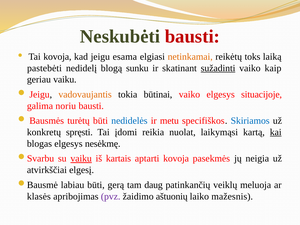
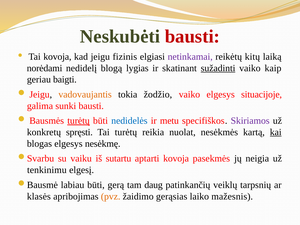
esama: esama -> fizinis (125, 57)
netinkamai colour: orange -> purple (190, 57)
toks: toks -> kitų (252, 57)
pastebėti: pastebėti -> norėdami (45, 68)
sunku: sunku -> lygias (137, 68)
geriau vaiku: vaiku -> baigti (65, 80)
būtinai: būtinai -> žodžio (158, 94)
noriu: noriu -> sunki (66, 106)
turėtų underline: none -> present (78, 121)
Skiriamos colour: blue -> purple (250, 121)
Tai įdomi: įdomi -> turėtų (126, 132)
laikymąsi: laikymąsi -> nesėkmės (219, 132)
vaiku underline: present -> none (81, 159)
kartais: kartais -> sutartu (119, 159)
atvirkščiai: atvirkščiai -> tenkinimu (47, 170)
meluoja: meluoja -> tarpsnių (256, 185)
pvz colour: purple -> orange (111, 196)
aštuonių: aštuonių -> gerąsias (172, 196)
